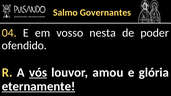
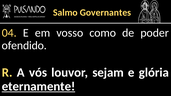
nesta: nesta -> como (103, 33)
vós underline: present -> none (38, 73)
amou: amou -> sejam (108, 73)
